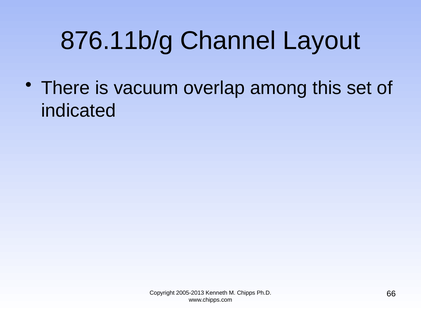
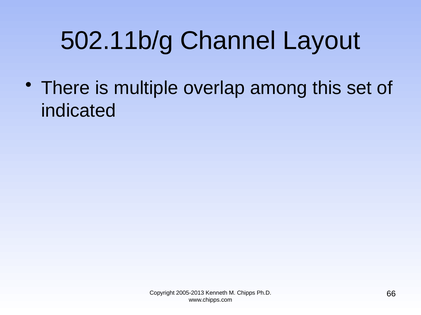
876.11b/g: 876.11b/g -> 502.11b/g (117, 41)
vacuum: vacuum -> multiple (146, 88)
